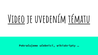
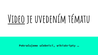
tématu underline: present -> none (79, 19)
